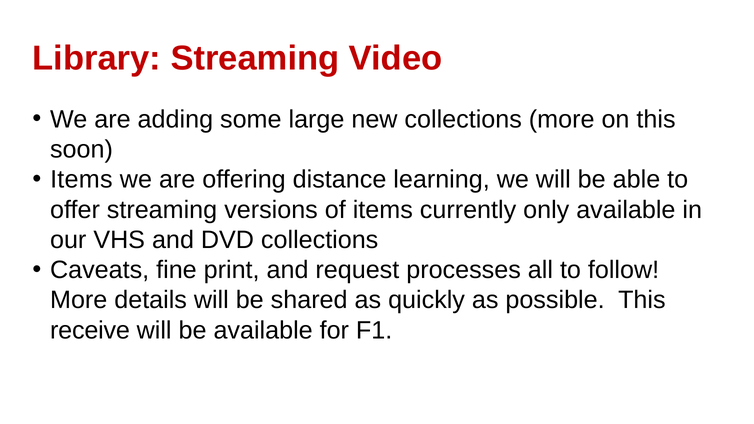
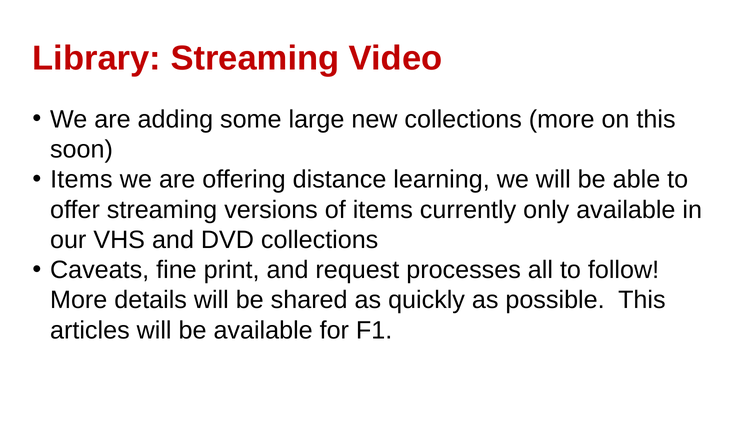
receive: receive -> articles (90, 330)
